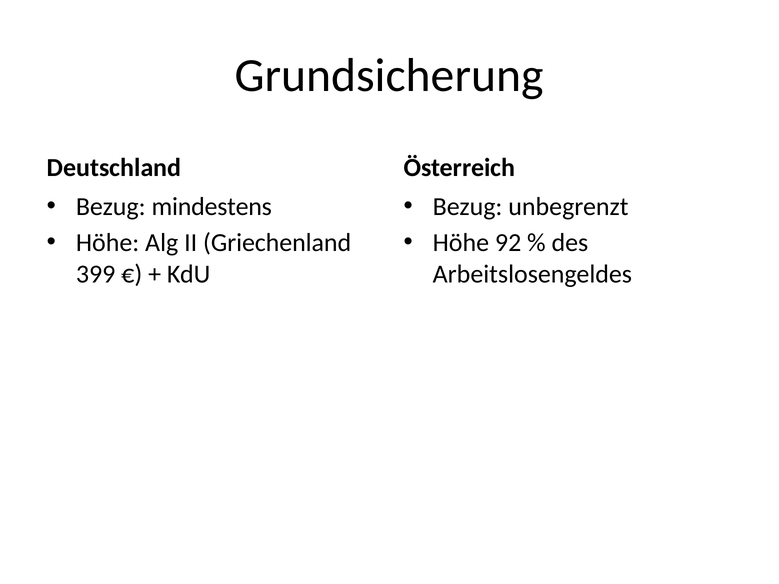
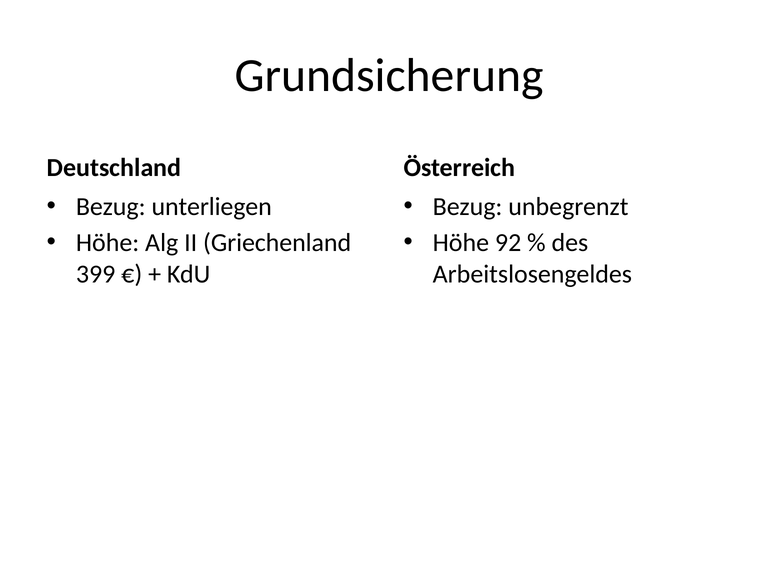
mindestens: mindestens -> unterliegen (212, 207)
